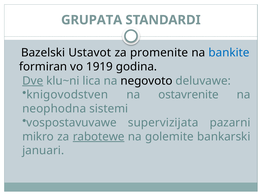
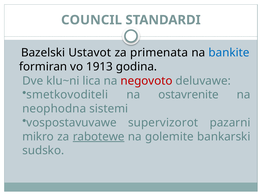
GRUPATA: GRUPATA -> COUNCIL (92, 20)
promenite: promenite -> primenata (159, 53)
1919: 1919 -> 1913 (99, 67)
Dve underline: present -> none (33, 81)
negovoto colour: black -> red (147, 81)
knigovodstven: knigovodstven -> smetkovoditeli (67, 95)
supervizijata: supervizijata -> supervizorot (163, 123)
januari: januari -> sudsko (43, 151)
